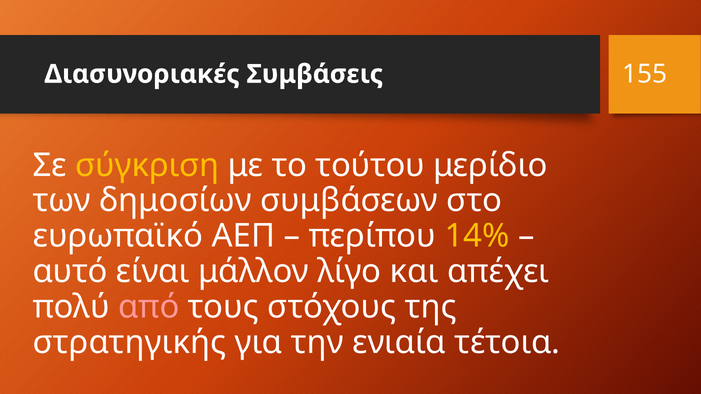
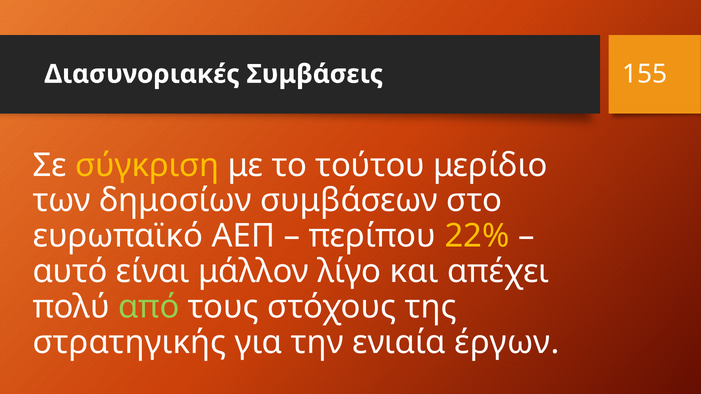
14%: 14% -> 22% (477, 236)
από colour: pink -> light green (149, 307)
τέτοια: τέτοια -> έργων (507, 343)
